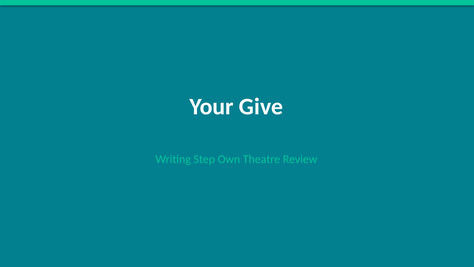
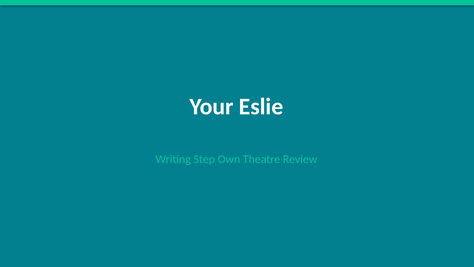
Give: Give -> Eslie (261, 106)
